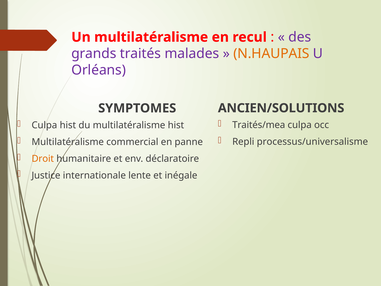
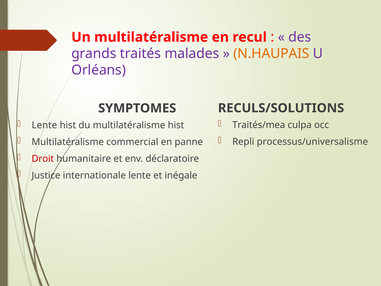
ANCIEN/SOLUTIONS: ANCIEN/SOLUTIONS -> RECULS/SOLUTIONS (281, 108)
Culpa: Culpa -> Lente (44, 125)
Droit colour: orange -> red (43, 159)
